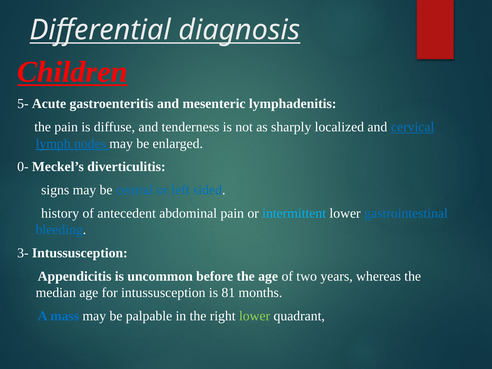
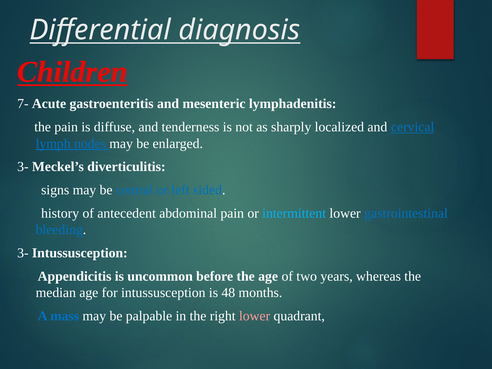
5-: 5- -> 7- (23, 104)
0-: 0- -> 3- (23, 167)
81: 81 -> 48 (228, 293)
lower colour: light green -> pink (255, 316)
